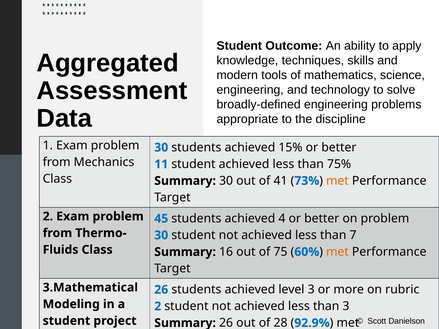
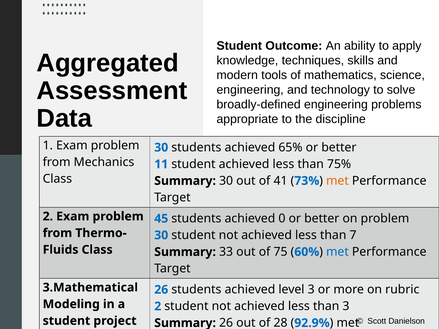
15%: 15% -> 65% (290, 148)
4: 4 -> 0 (282, 219)
16: 16 -> 33 (226, 252)
met colour: orange -> blue (337, 252)
